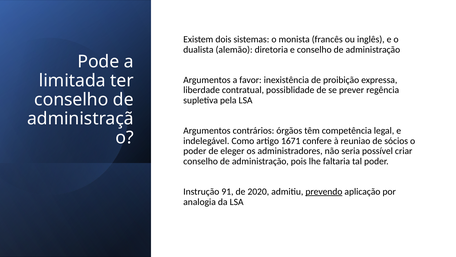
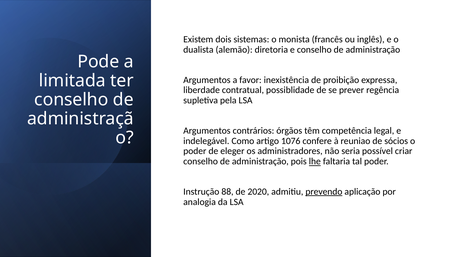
1671: 1671 -> 1076 (291, 141)
lhe underline: none -> present (315, 161)
91: 91 -> 88 (227, 191)
